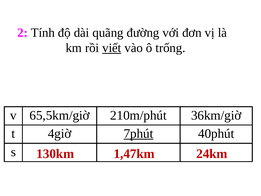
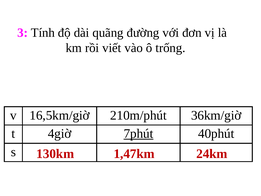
2: 2 -> 3 (23, 33)
viết underline: present -> none (112, 48)
65,5km/giờ: 65,5km/giờ -> 16,5km/giờ (60, 115)
